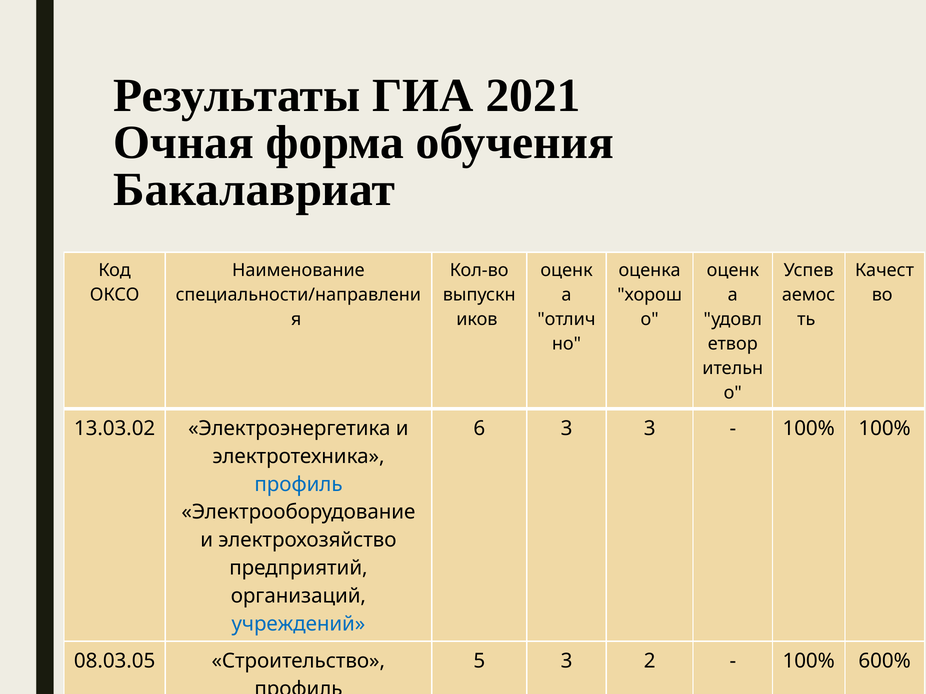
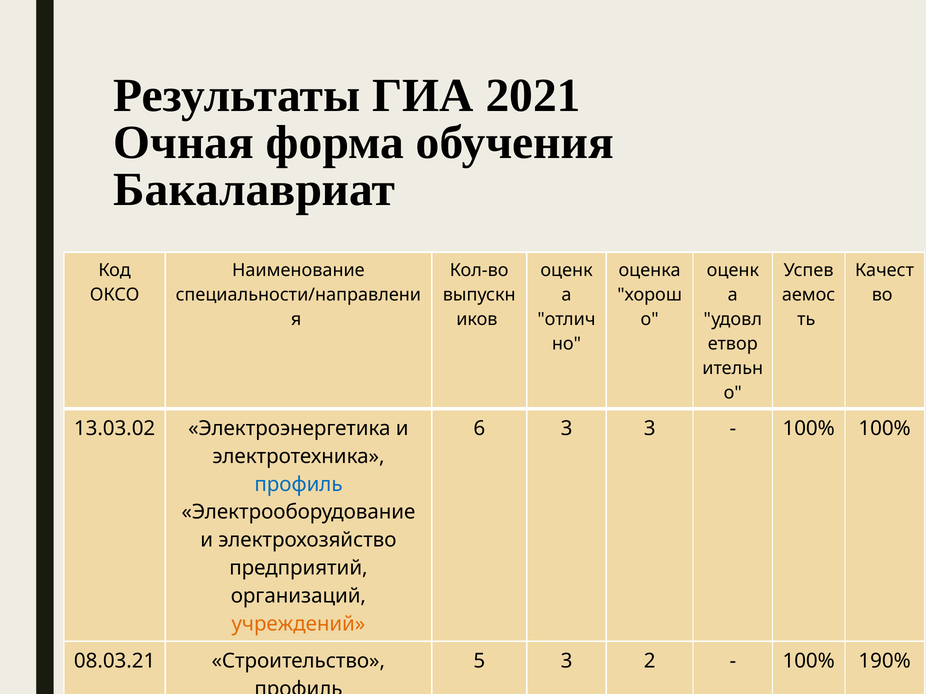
учреждений colour: blue -> orange (298, 624)
08.03.05: 08.03.05 -> 08.03.21 (115, 661)
600%: 600% -> 190% (885, 661)
